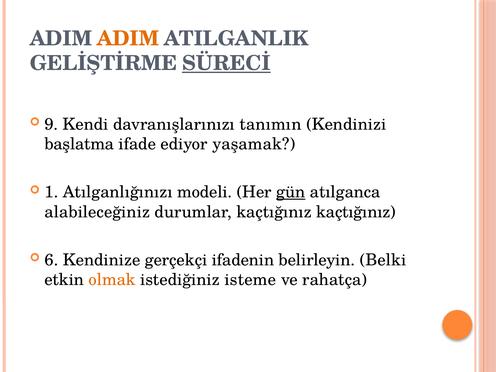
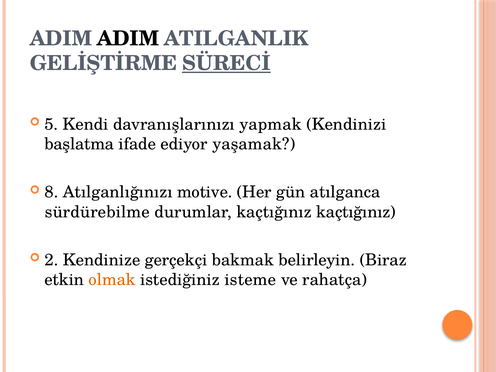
ADIM colour: orange -> black (128, 39)
9: 9 -> 5 (51, 124)
tanımın: tanımın -> yapmak (270, 124)
1: 1 -> 8 (51, 192)
modeli: modeli -> motive (205, 192)
gün underline: present -> none (291, 192)
alabileceğiniz: alabileceğiniz -> sürdürebilme (97, 212)
6: 6 -> 2 (51, 260)
ifadenin: ifadenin -> bakmak (243, 260)
Belki: Belki -> Biraz (383, 260)
